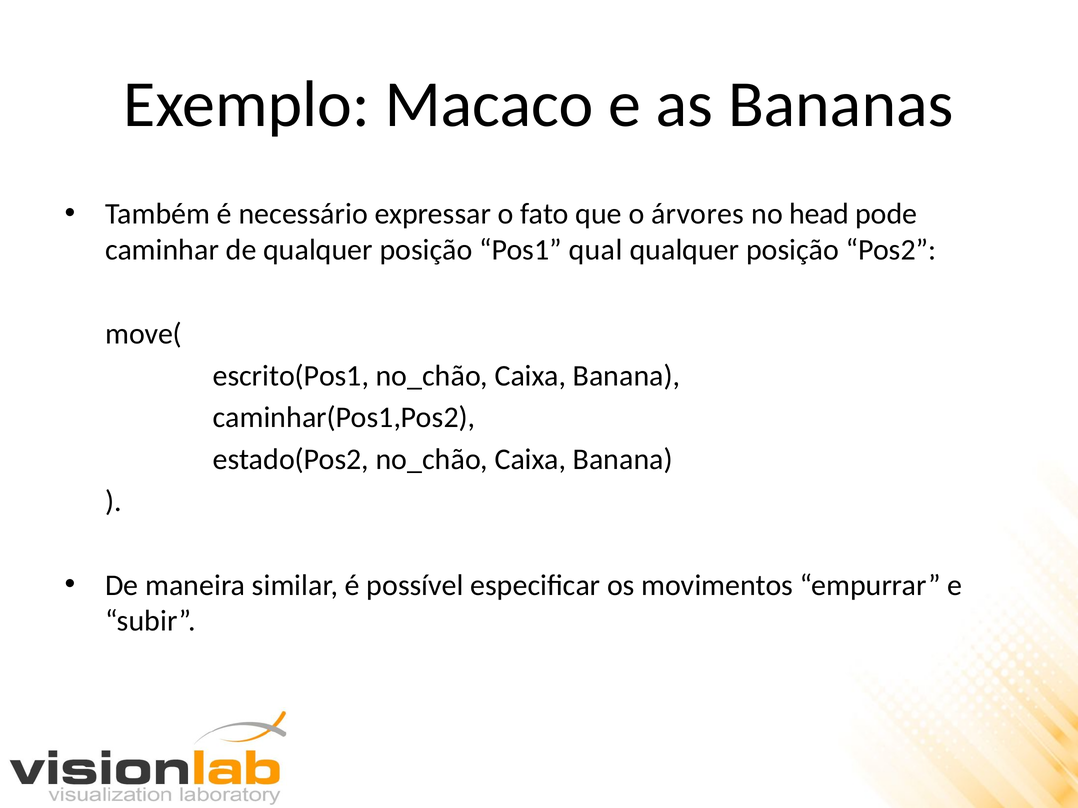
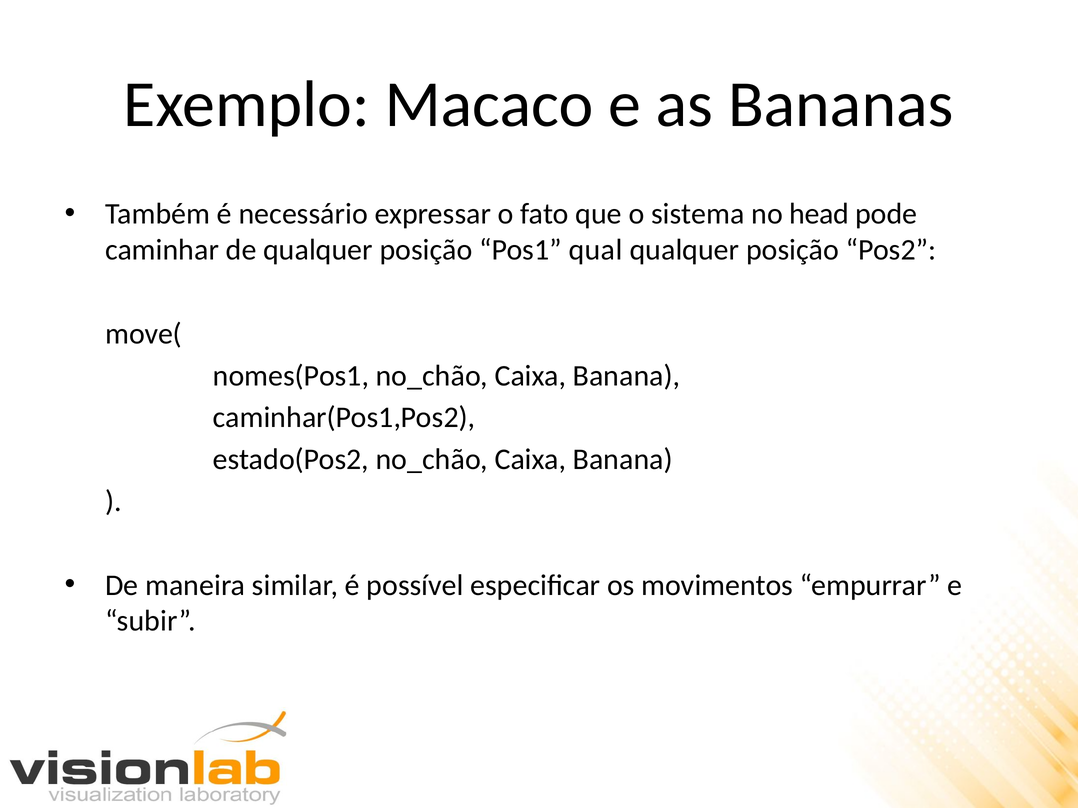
árvores: árvores -> sistema (698, 214)
escrito(Pos1: escrito(Pos1 -> nomes(Pos1 (291, 376)
